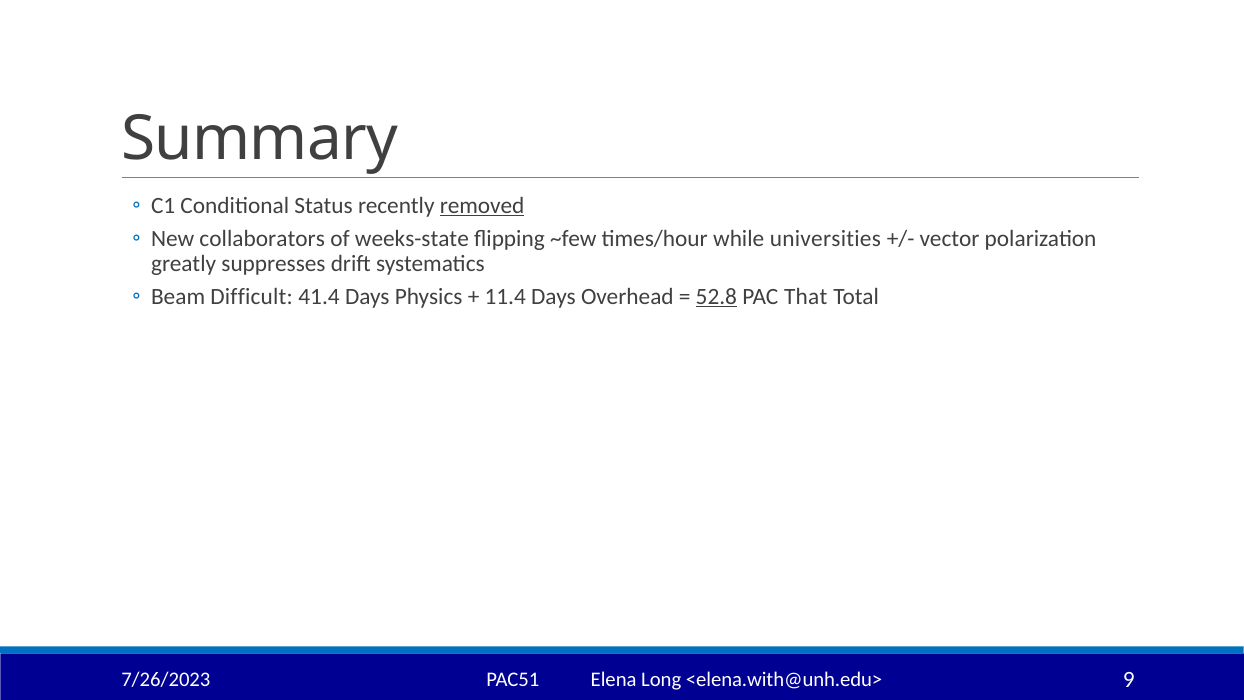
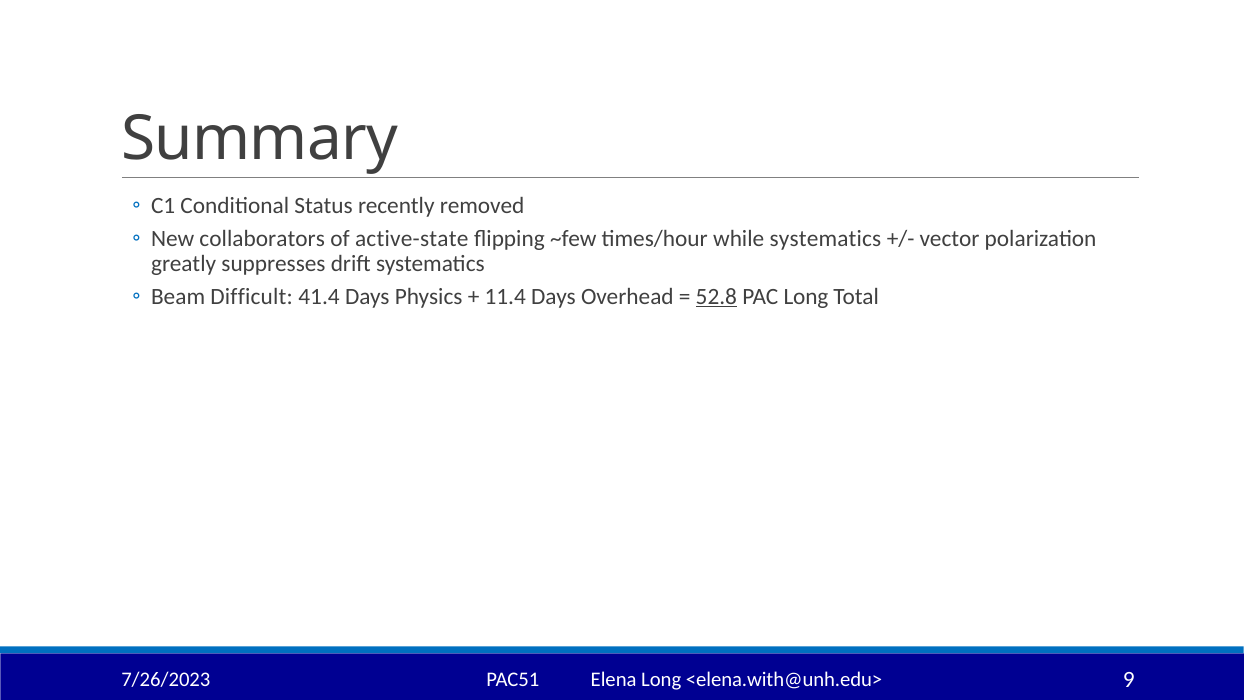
removed underline: present -> none (482, 205)
weeks-state: weeks-state -> active-state (412, 238)
while universities: universities -> systematics (825, 238)
PAC That: That -> Long (806, 297)
